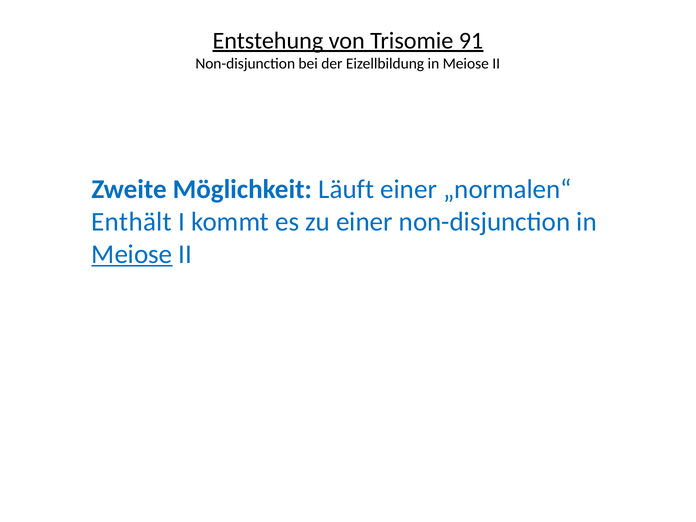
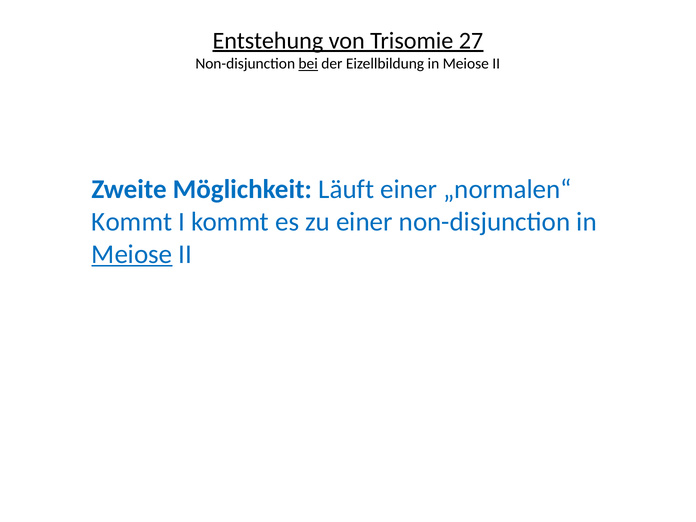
91: 91 -> 27 (471, 41)
bei underline: none -> present (308, 64)
Enthält: Enthält -> Kommt (132, 222)
